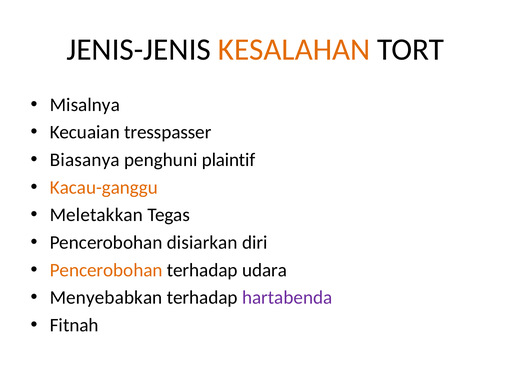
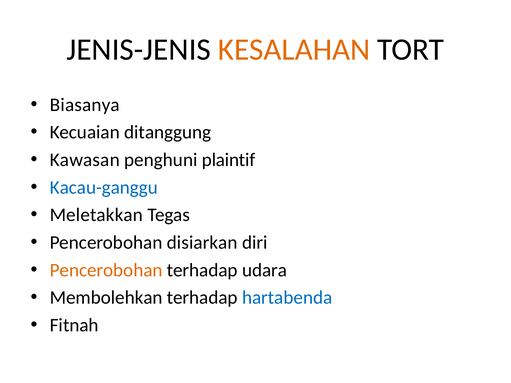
Misalnya: Misalnya -> Biasanya (85, 105)
tresspasser: tresspasser -> ditanggung (168, 132)
Biasanya: Biasanya -> Kawasan (85, 160)
Kacau-ganggu colour: orange -> blue (104, 188)
Menyebabkan: Menyebabkan -> Membolehkan (106, 298)
hartabenda colour: purple -> blue (287, 298)
